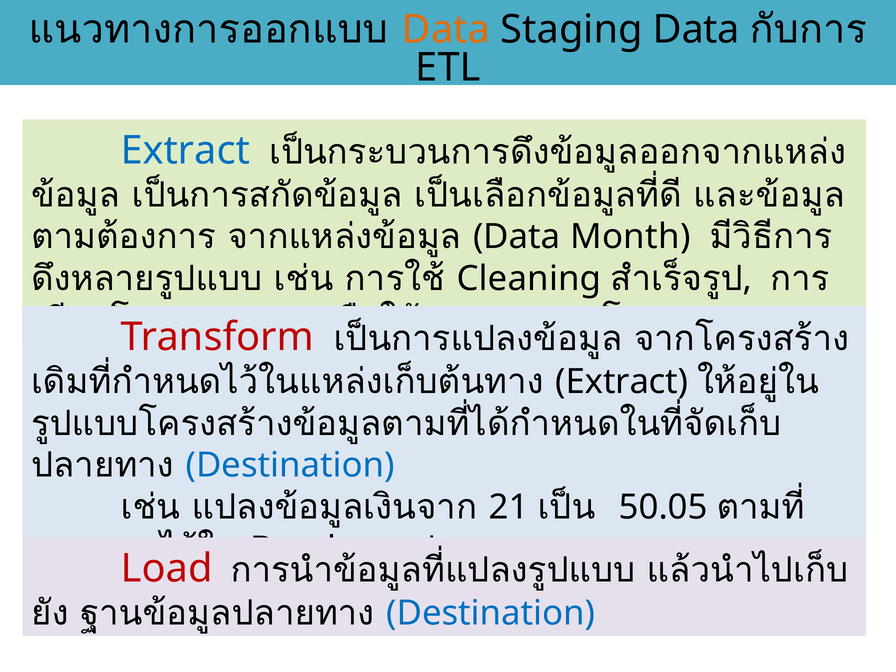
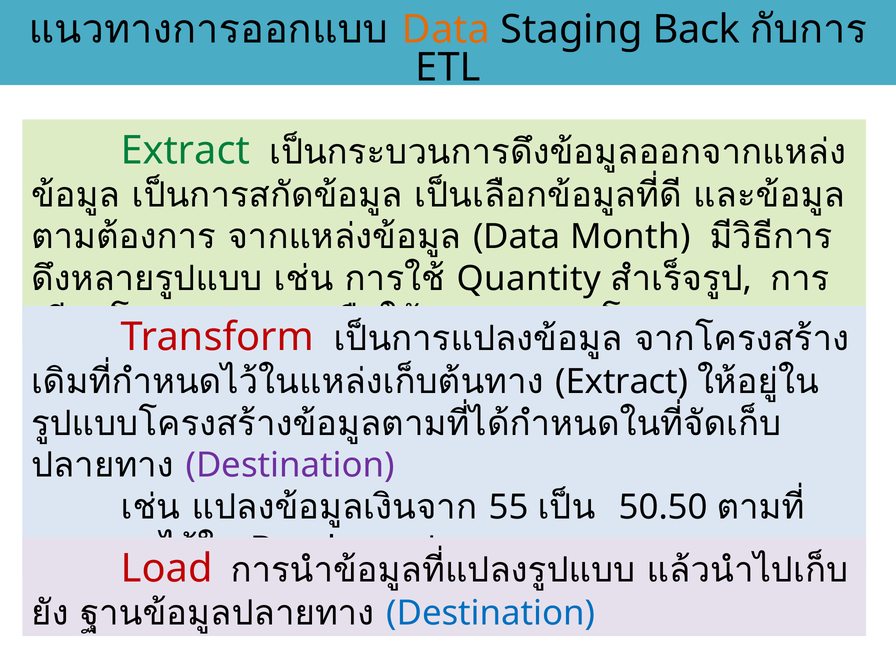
Staging Data: Data -> Back (696, 30)
Extract colour: blue -> green (185, 151)
Cleaning: Cleaning -> Quantity (529, 279)
Destination colour: blue -> purple (290, 465)
21: 21 -> 55 (509, 507)
50.05: 50.05 -> 50.50 (663, 507)
